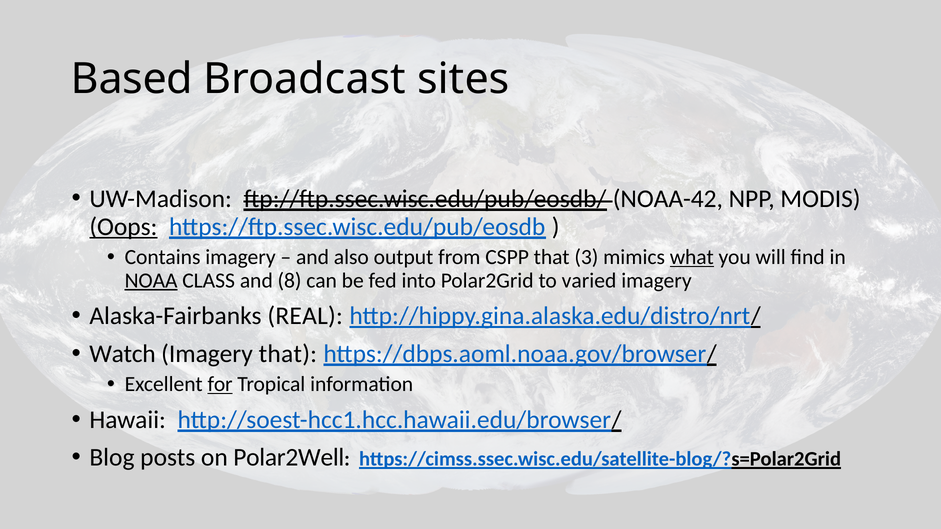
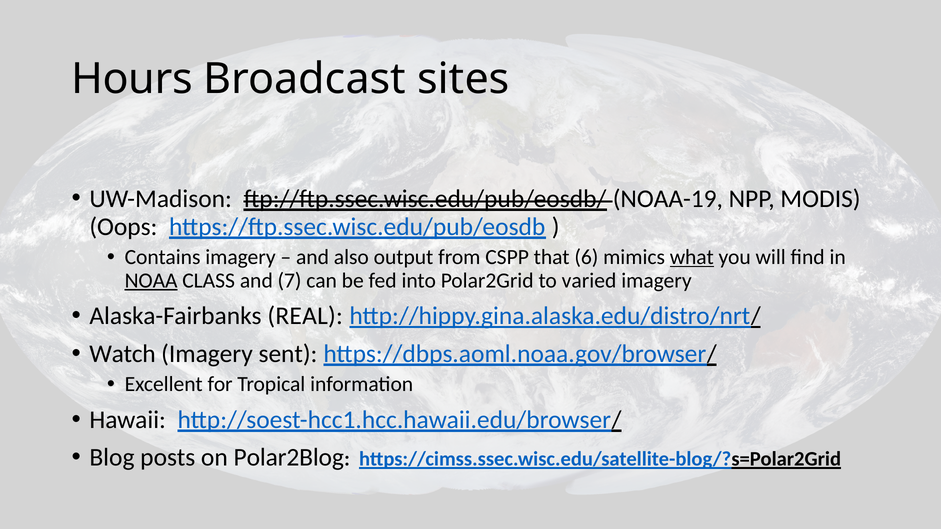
Based: Based -> Hours (132, 79)
NOAA-42: NOAA-42 -> NOAA-19 (668, 199)
Oops underline: present -> none (123, 227)
3: 3 -> 6 (586, 257)
8: 8 -> 7 (290, 281)
Imagery that: that -> sent (288, 354)
for underline: present -> none (220, 385)
Polar2Well: Polar2Well -> Polar2Blog (289, 458)
